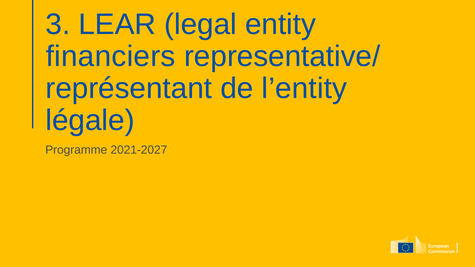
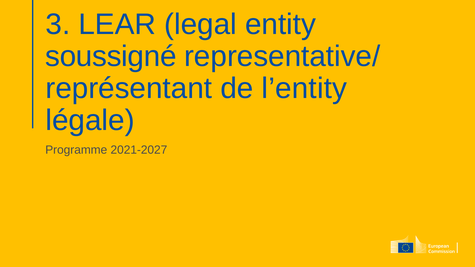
financiers: financiers -> soussigné (111, 56)
